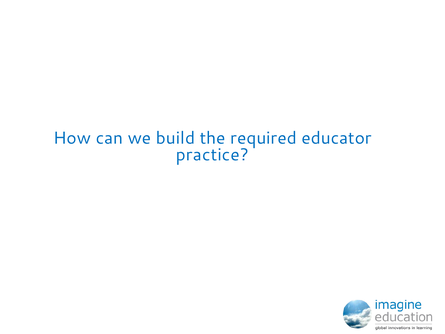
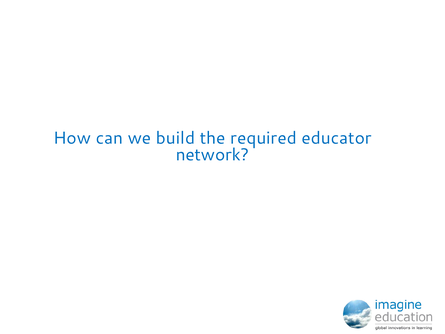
practice: practice -> network (213, 155)
